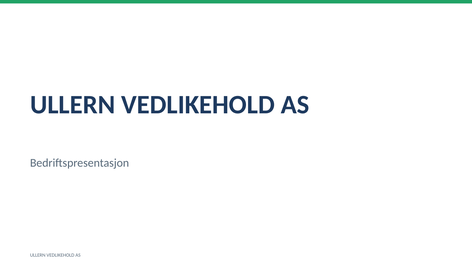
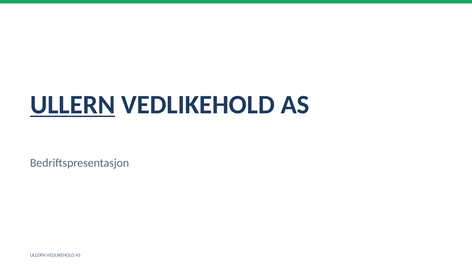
ULLERN underline: none -> present (73, 105)
